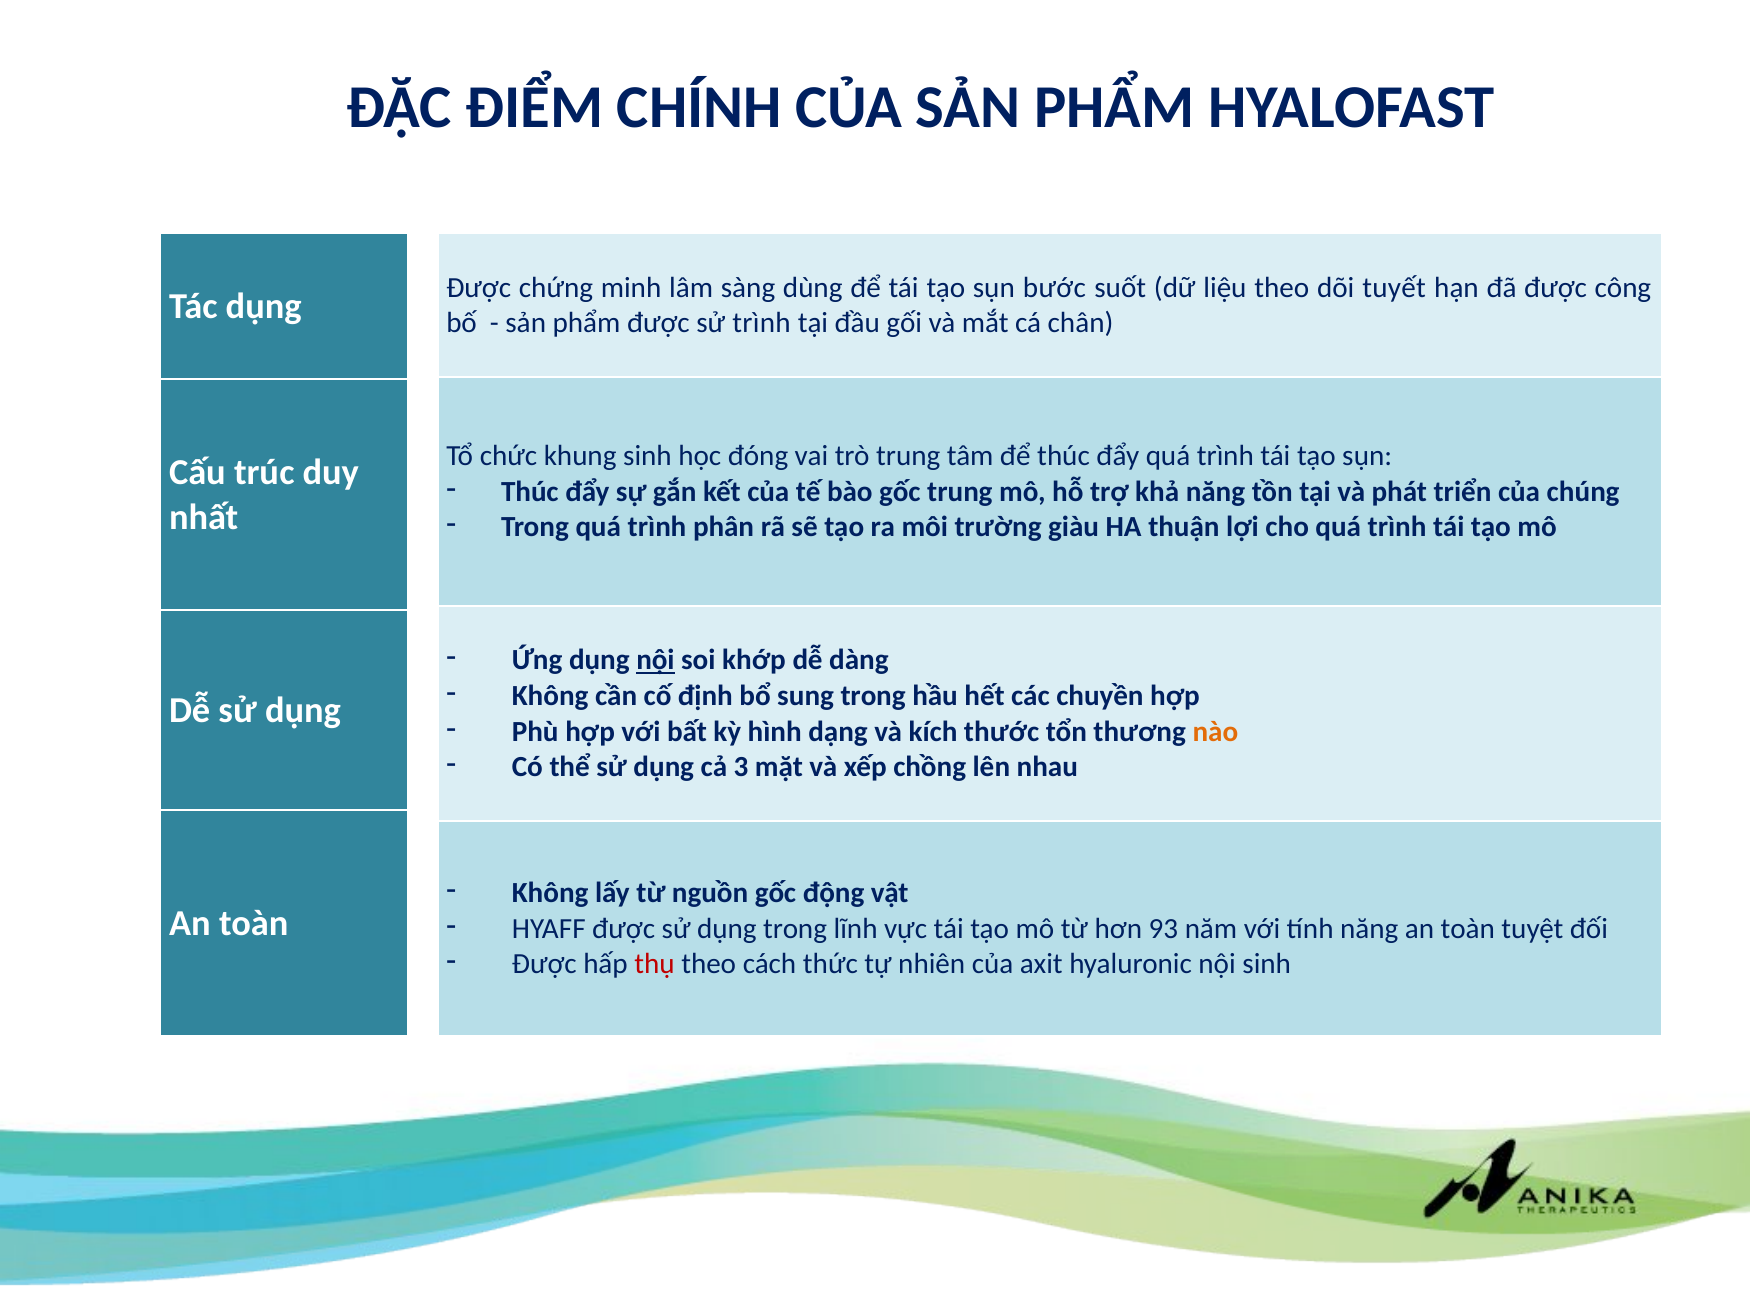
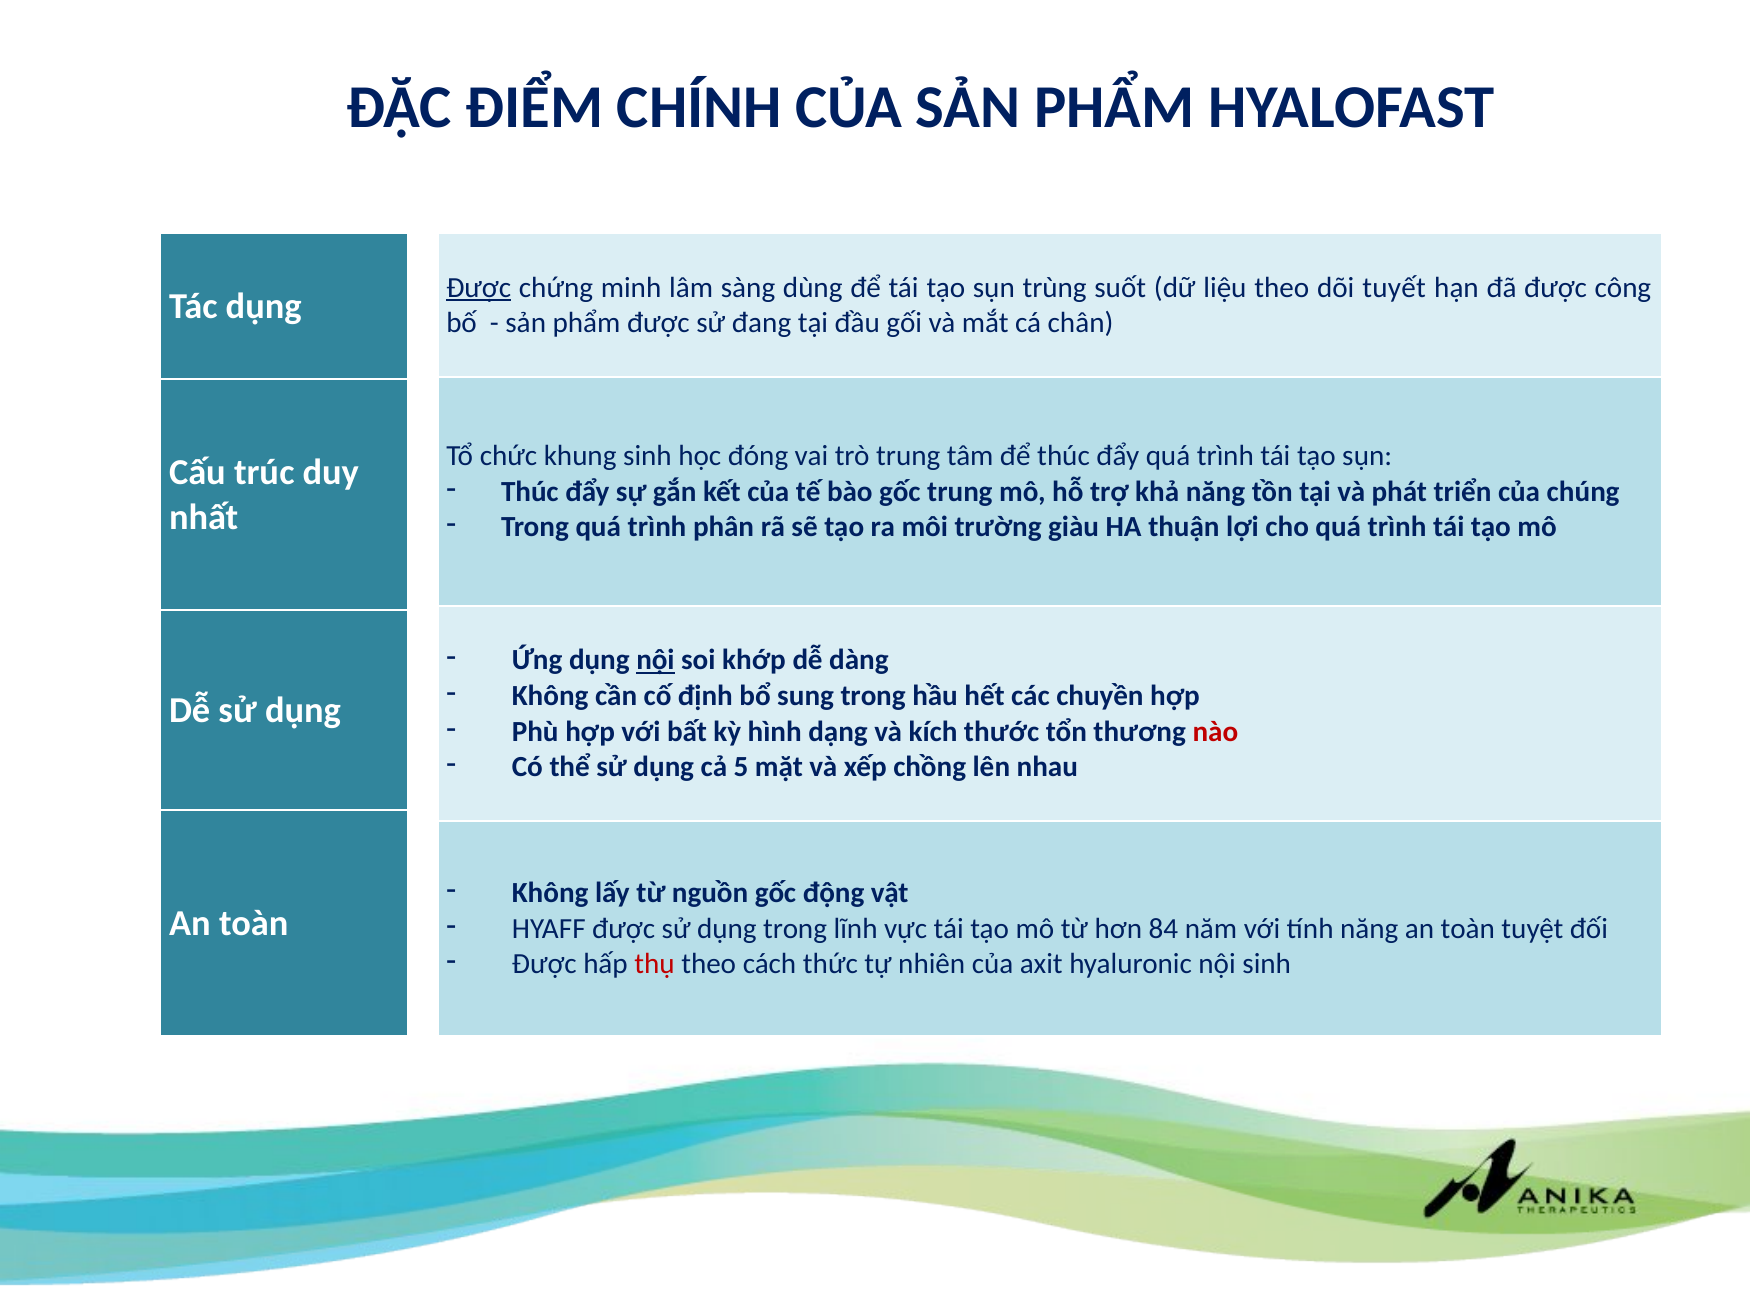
Được underline: none -> present (479, 287)
bước: bước -> trùng (1055, 287)
sử trình: trình -> đang (762, 323)
nào colour: orange -> red (1215, 731)
3: 3 -> 5 (741, 767)
93: 93 -> 84 (1163, 928)
